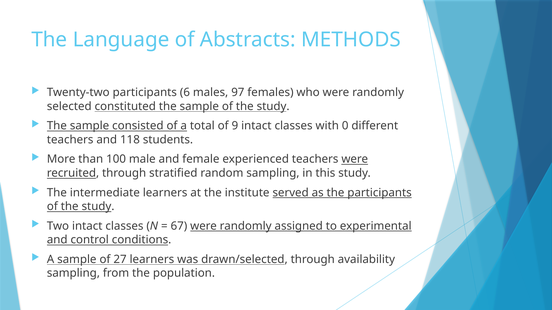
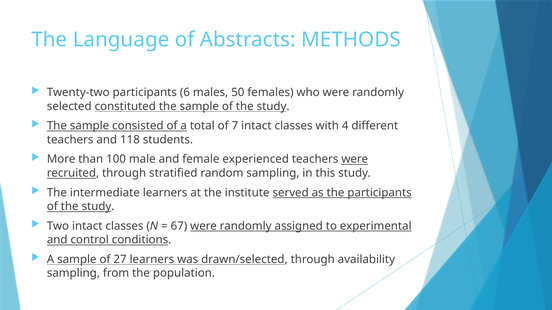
97: 97 -> 50 (238, 93)
9: 9 -> 7 (235, 126)
0: 0 -> 4 (345, 126)
